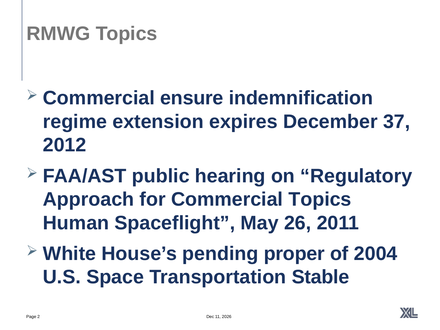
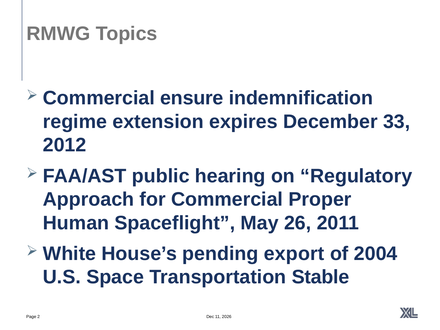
37: 37 -> 33 (397, 122)
Commercial Topics: Topics -> Proper (320, 199)
proper: proper -> export (294, 254)
